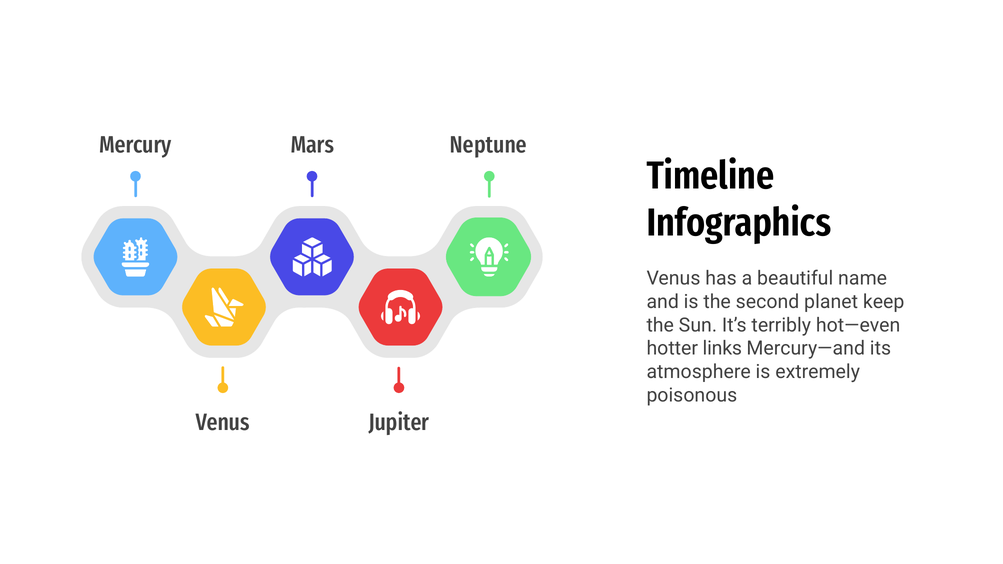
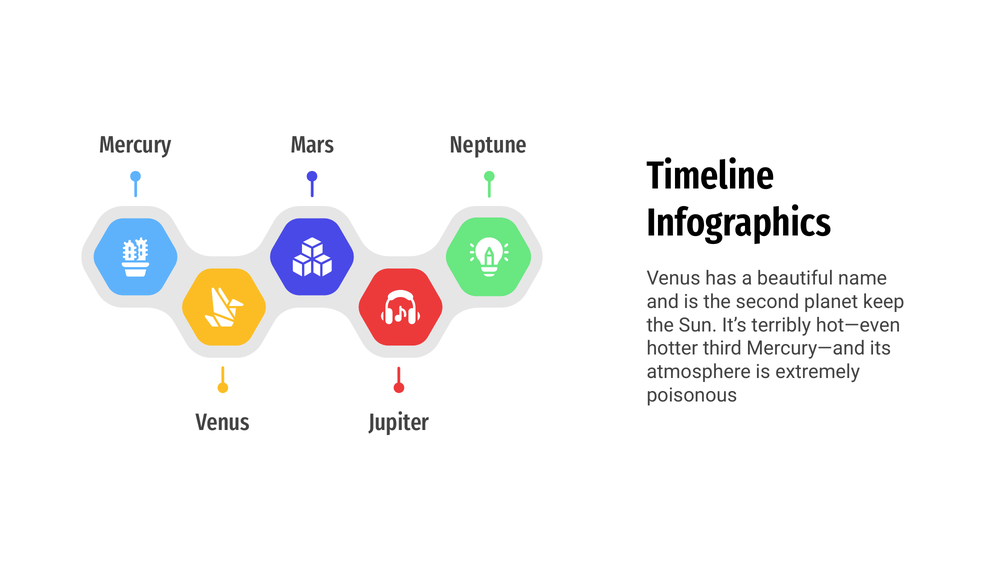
links: links -> third (722, 349)
